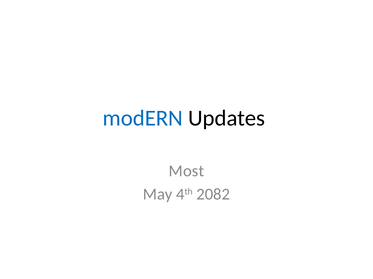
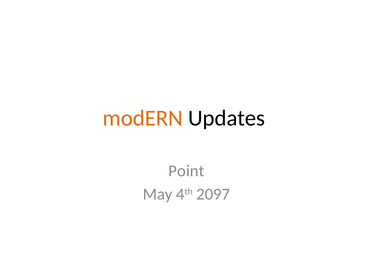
modERN colour: blue -> orange (143, 118)
Most: Most -> Point (186, 171)
2082: 2082 -> 2097 (213, 195)
